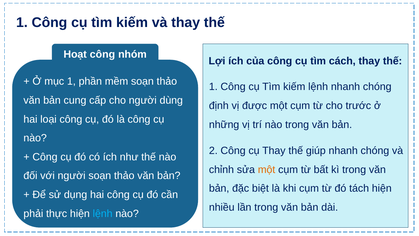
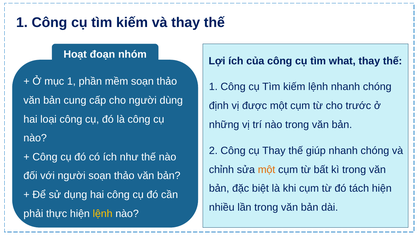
Hoạt công: công -> đoạn (102, 54)
cách: cách -> what (342, 61)
lệnh colour: light blue -> yellow (103, 213)
